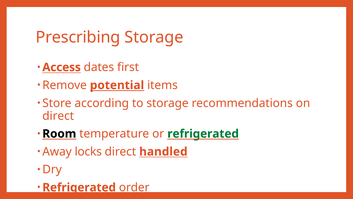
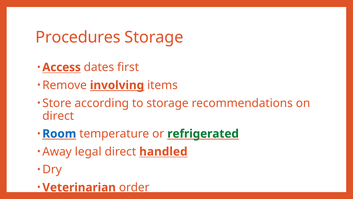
Prescribing: Prescribing -> Procedures (78, 37)
potential: potential -> involving (117, 85)
Room colour: black -> blue (59, 133)
locks: locks -> legal (88, 151)
Refrigerated: Refrigerated -> Veterinarian (79, 187)
